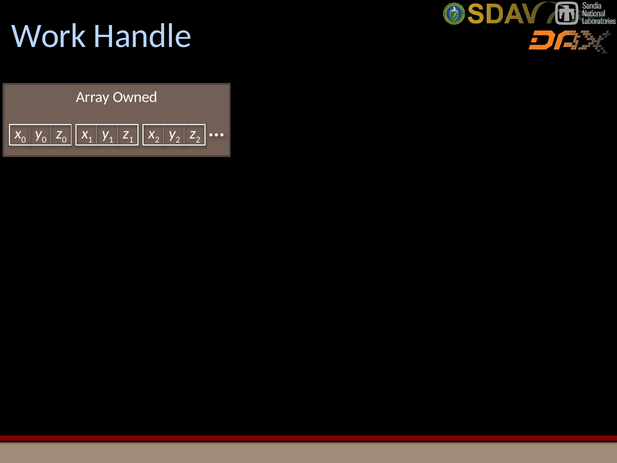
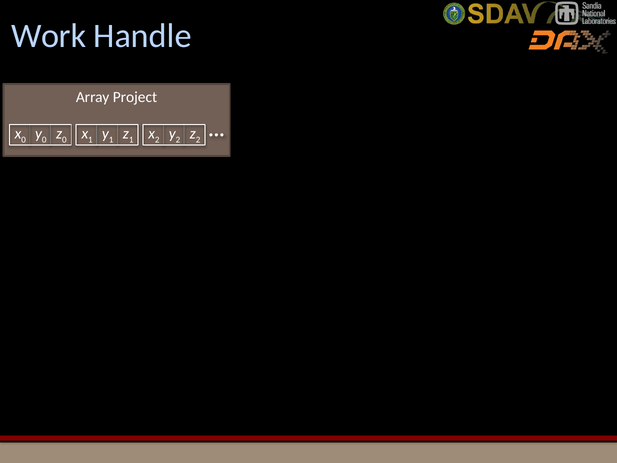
Owned: Owned -> Project (135, 97)
